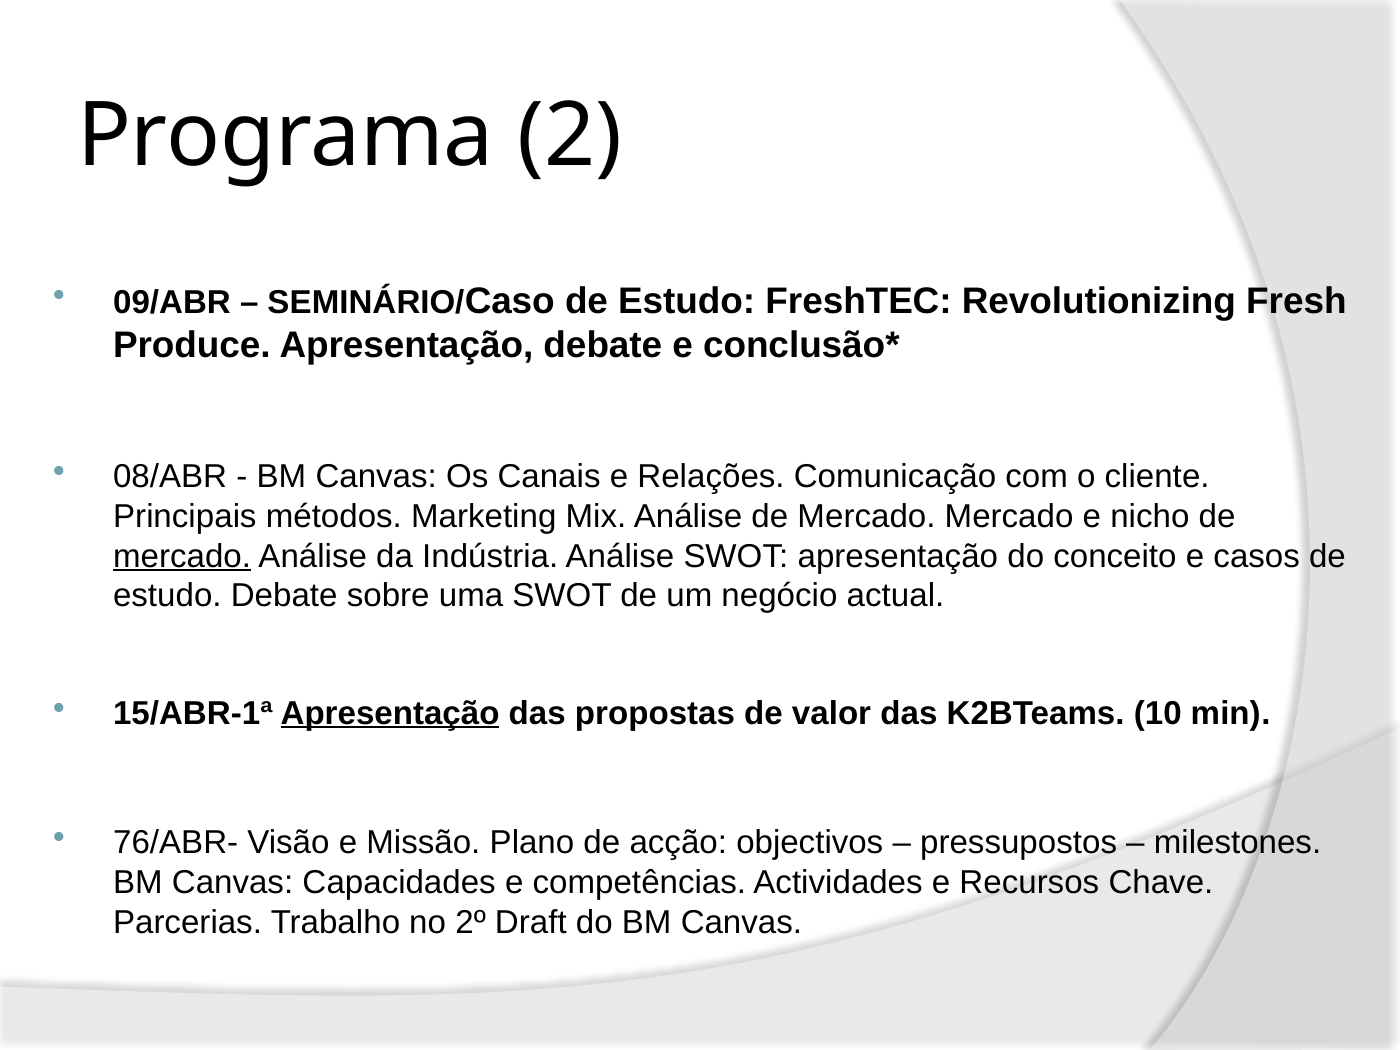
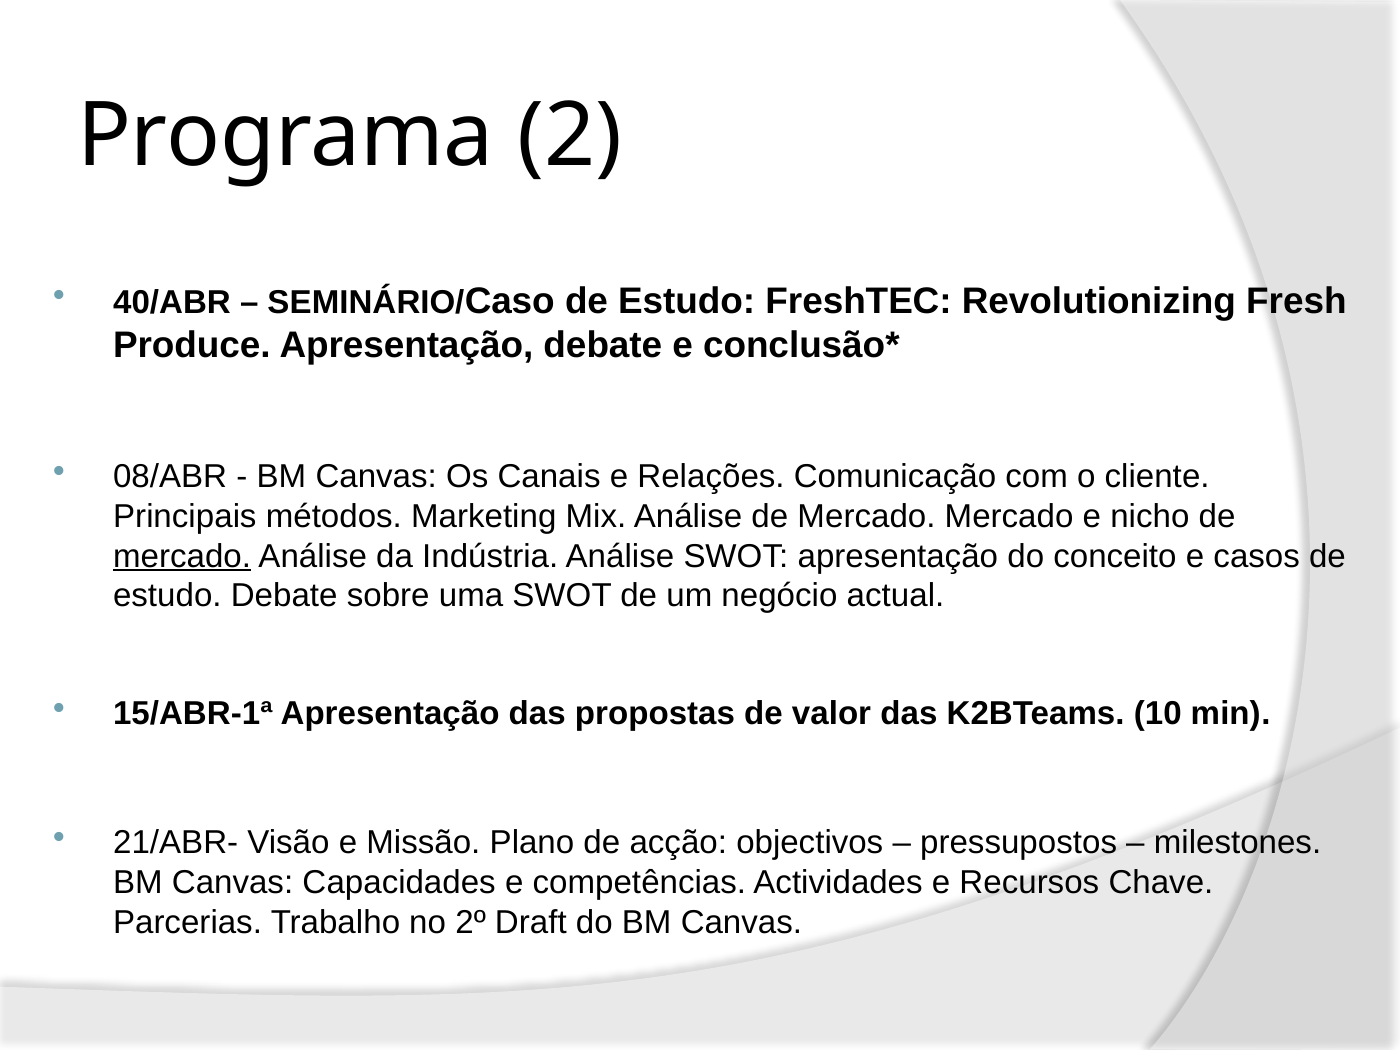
09/ABR: 09/ABR -> 40/ABR (172, 302)
Apresentação underline: present -> none (390, 713)
76/ABR-: 76/ABR- -> 21/ABR- (176, 843)
